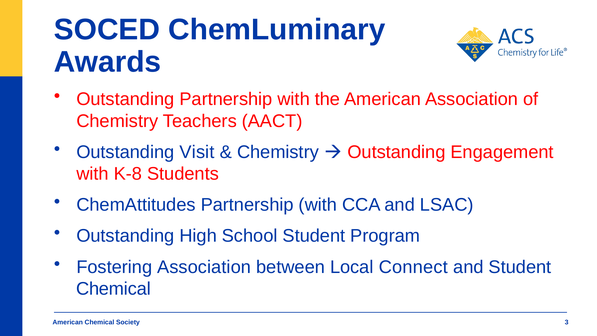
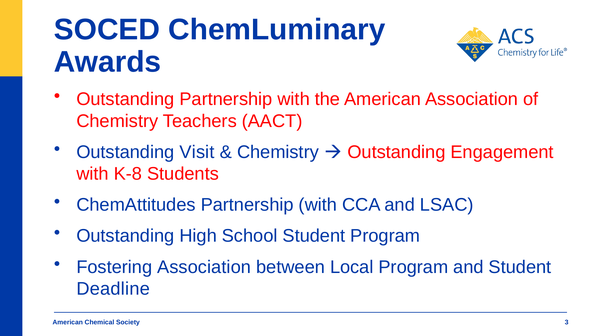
Local Connect: Connect -> Program (413, 267)
Chemical: Chemical -> Deadline (113, 289)
